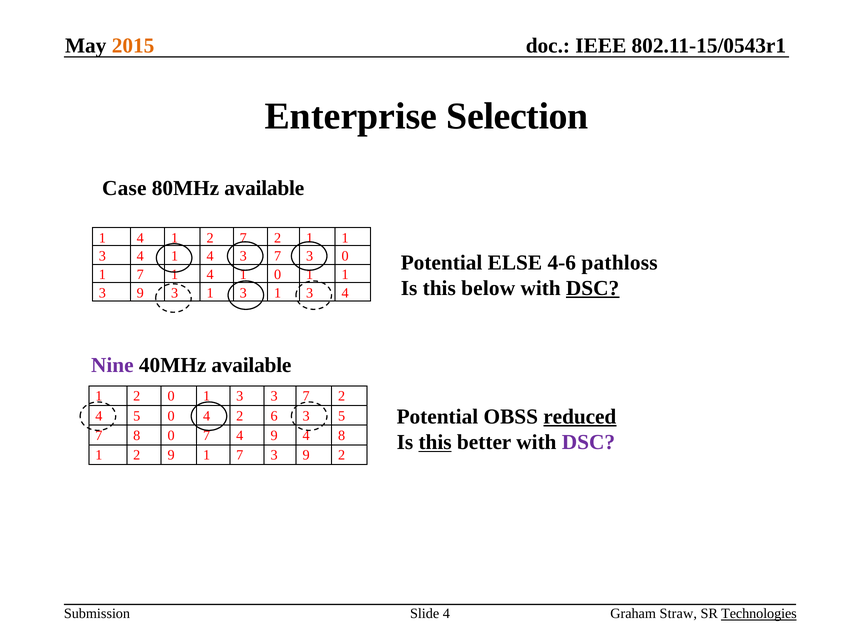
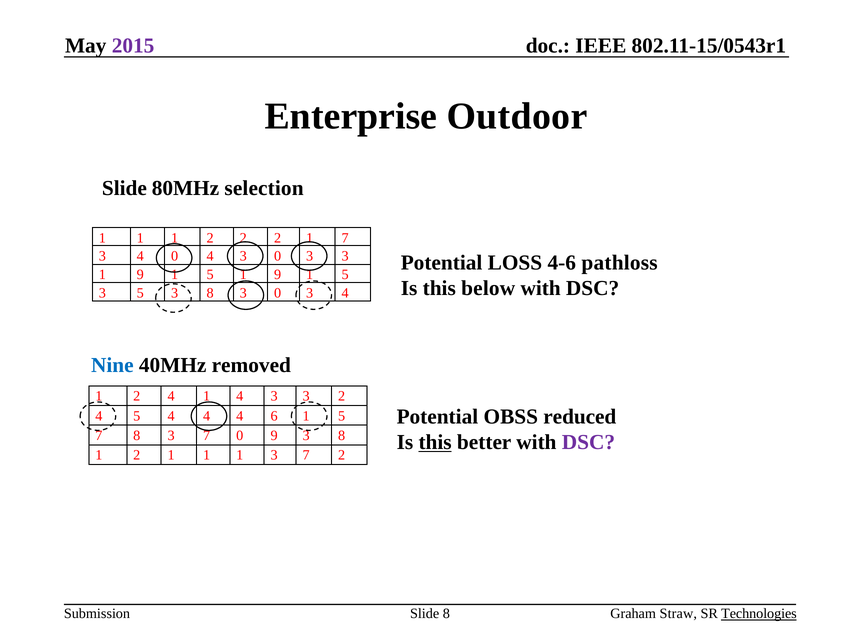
2015 colour: orange -> purple (133, 46)
Selection: Selection -> Outdoor (517, 116)
Case: Case -> Slide (124, 188)
80MHz available: available -> selection (264, 188)
4: 4 -> 1 (140, 238)
1 2 7: 7 -> 2 (243, 238)
2 1 1: 1 -> 7 (345, 238)
3 4 1: 1 -> 0 (175, 256)
4 3 7: 7 -> 0 (278, 256)
0: 0 -> 3 (345, 256)
ELSE: ELSE -> LOSS (515, 262)
7: 7 -> 9 (140, 275)
4: 4 -> 5 (210, 275)
0: 0 -> 9 (278, 275)
1: 1 -> 5 (345, 275)
DSC underline: present -> none (593, 288)
9: 9 -> 5 (140, 293)
1: 1 -> 8 (210, 293)
1: 1 -> 0 (278, 293)
Nine colour: purple -> blue (112, 365)
40MHz available: available -> removed (251, 365)
1 2 0: 0 -> 4 (171, 396)
3: 3 -> 4 (240, 396)
7: 7 -> 3 (306, 396)
reduced underline: present -> none (580, 417)
5 0: 0 -> 4 (171, 416)
2: 2 -> 4 (240, 416)
6 3: 3 -> 1 (306, 416)
7 8 0: 0 -> 3 (171, 435)
7 4: 4 -> 0 (240, 435)
9 4: 4 -> 3 (306, 435)
1 2 9: 9 -> 1 (171, 455)
7: 7 -> 1 (240, 455)
9: 9 -> 7 (306, 455)
Slide 4: 4 -> 8 (446, 614)
